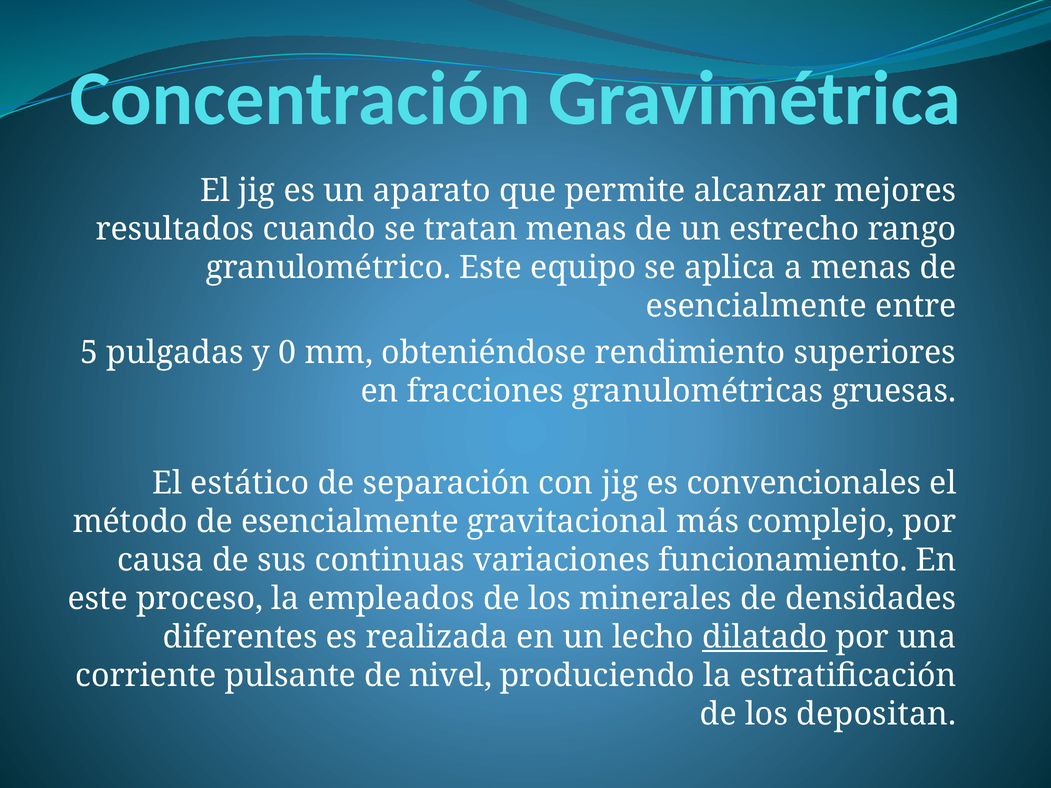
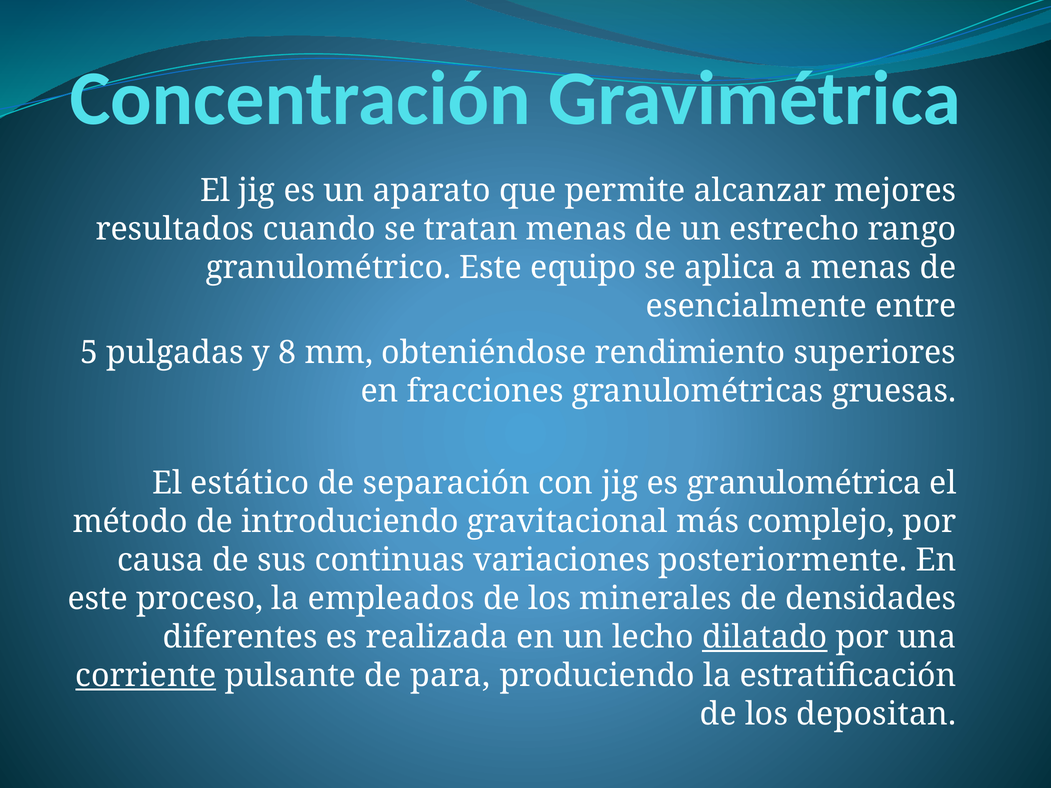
0: 0 -> 8 (287, 353)
convencionales: convencionales -> granulométrica (804, 483)
método de esencialmente: esencialmente -> introduciendo (350, 522)
funcionamiento: funcionamiento -> posteriormente (783, 560)
corriente underline: none -> present (146, 676)
nivel: nivel -> para (450, 676)
